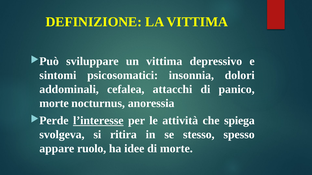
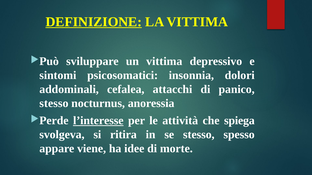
DEFINIZIONE underline: none -> present (94, 22)
morte: morte -> stesso (54, 104)
ruolo: ruolo -> viene (92, 149)
